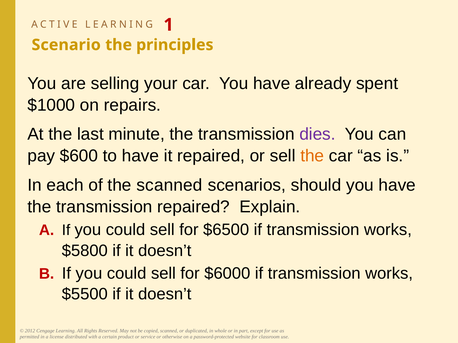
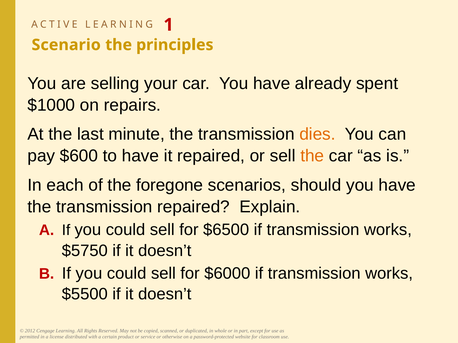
dies colour: purple -> orange (318, 134)
the scanned: scanned -> foregone (170, 185)
$5800: $5800 -> $5750 (85, 251)
